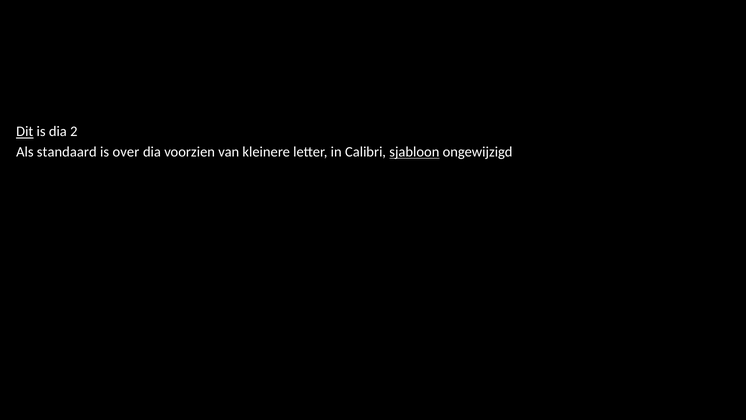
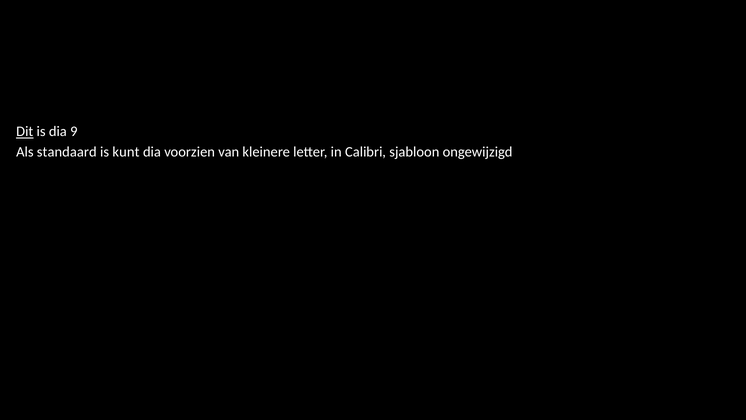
2: 2 -> 9 (74, 132)
over: over -> kunt (126, 152)
sjabloon underline: present -> none (414, 152)
